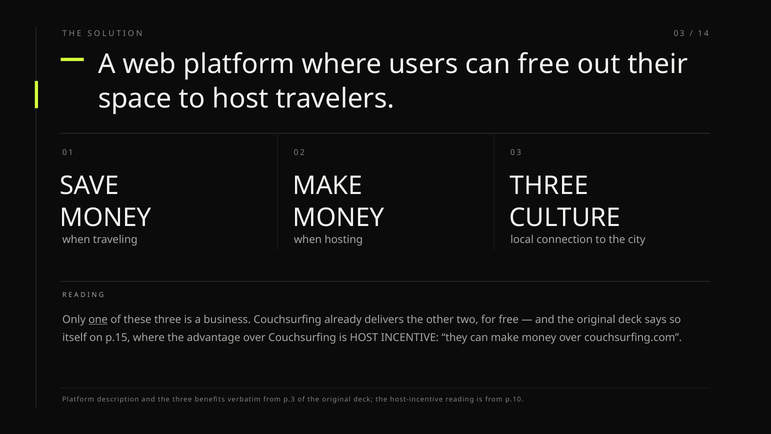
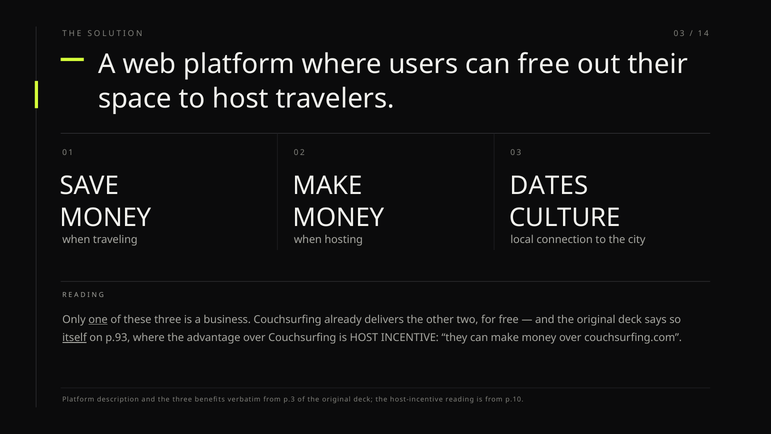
THREE: THREE -> DATES (549, 185)
itself underline: none -> present (75, 338)
p.15: p.15 -> p.93 (118, 338)
